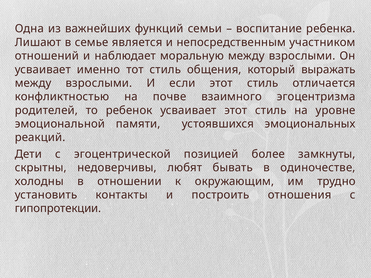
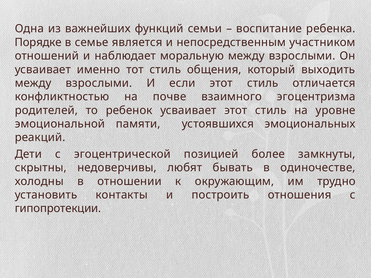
Лишают: Лишают -> Порядке (38, 42)
выражать: выражать -> выходить (328, 70)
